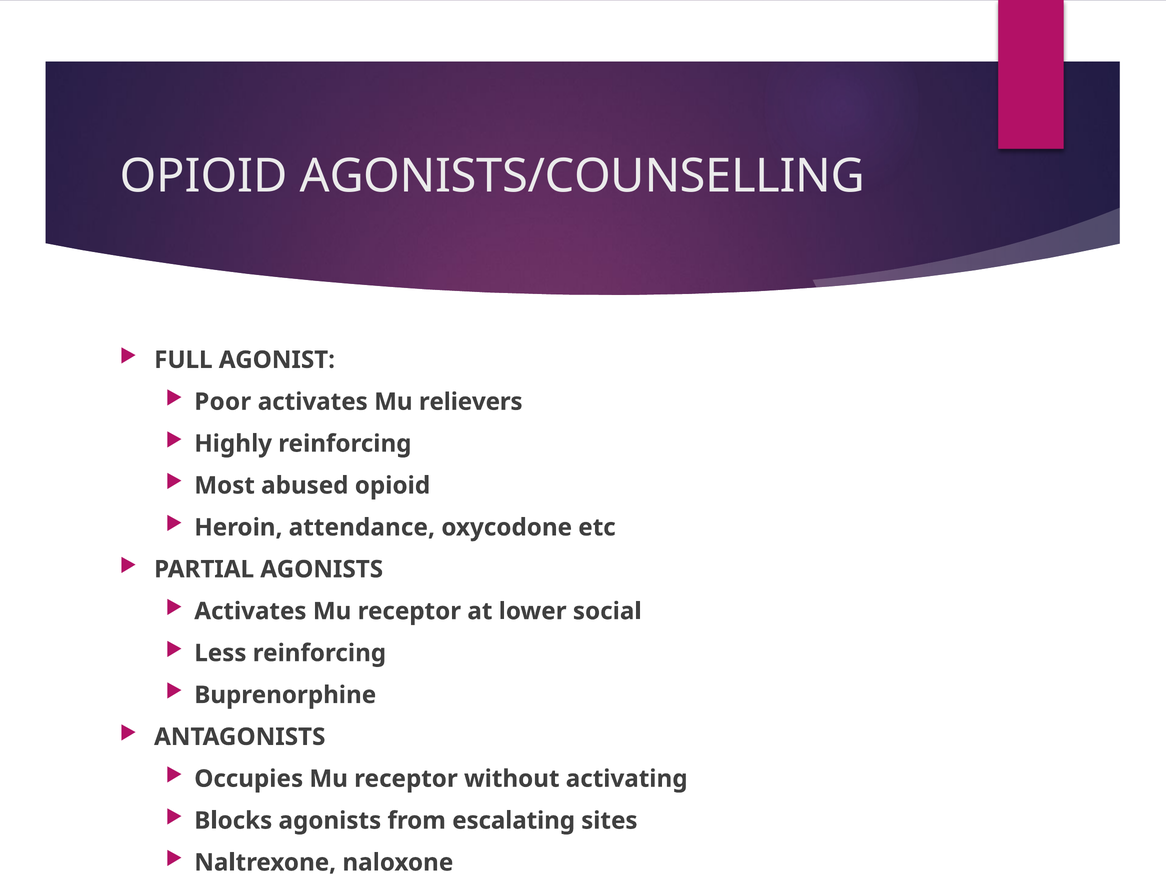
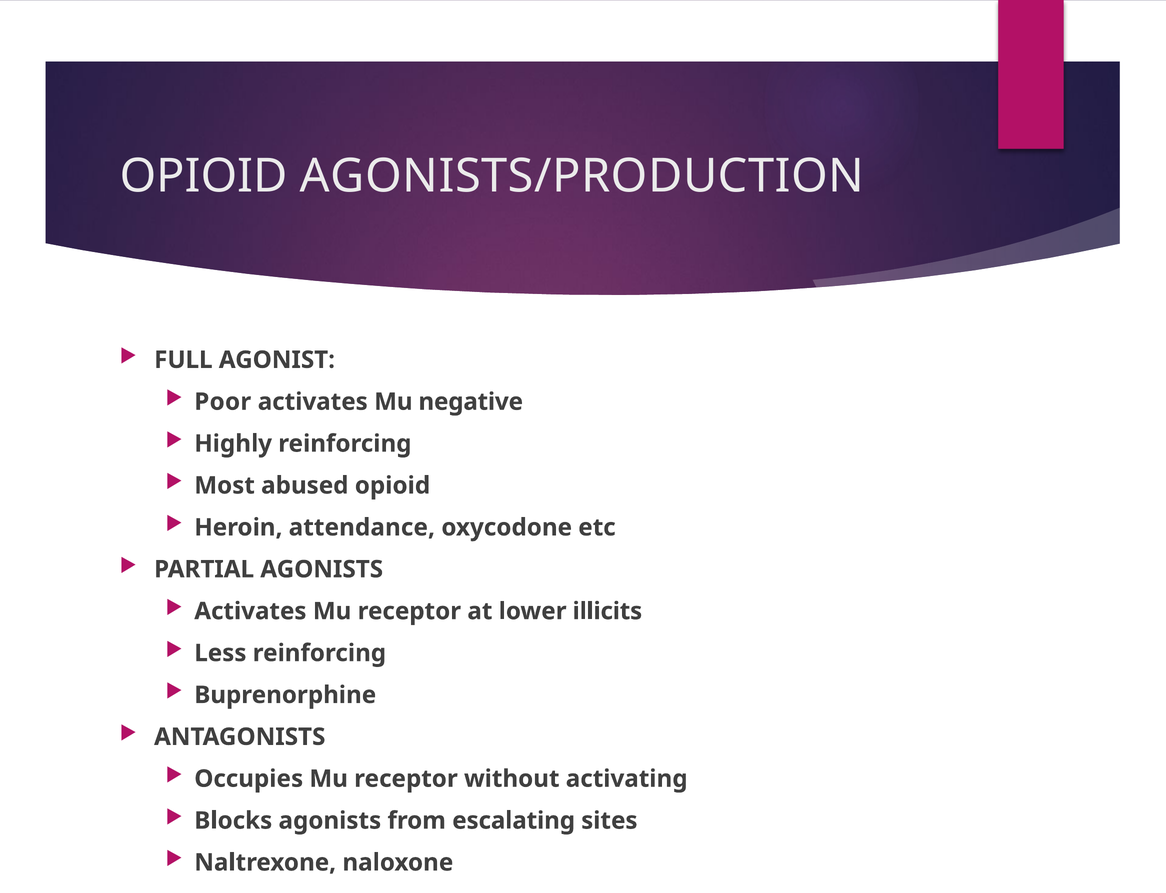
AGONISTS/COUNSELLING: AGONISTS/COUNSELLING -> AGONISTS/PRODUCTION (582, 176)
relievers: relievers -> negative (471, 402)
social: social -> illicits (607, 611)
